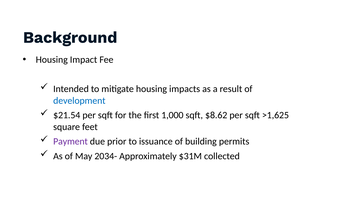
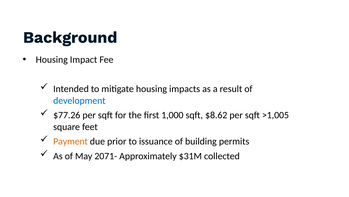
$21.54: $21.54 -> $77.26 (67, 115)
>1,625: >1,625 -> >1,005 (275, 115)
Payment colour: purple -> orange (71, 141)
2034-: 2034- -> 2071- (106, 156)
